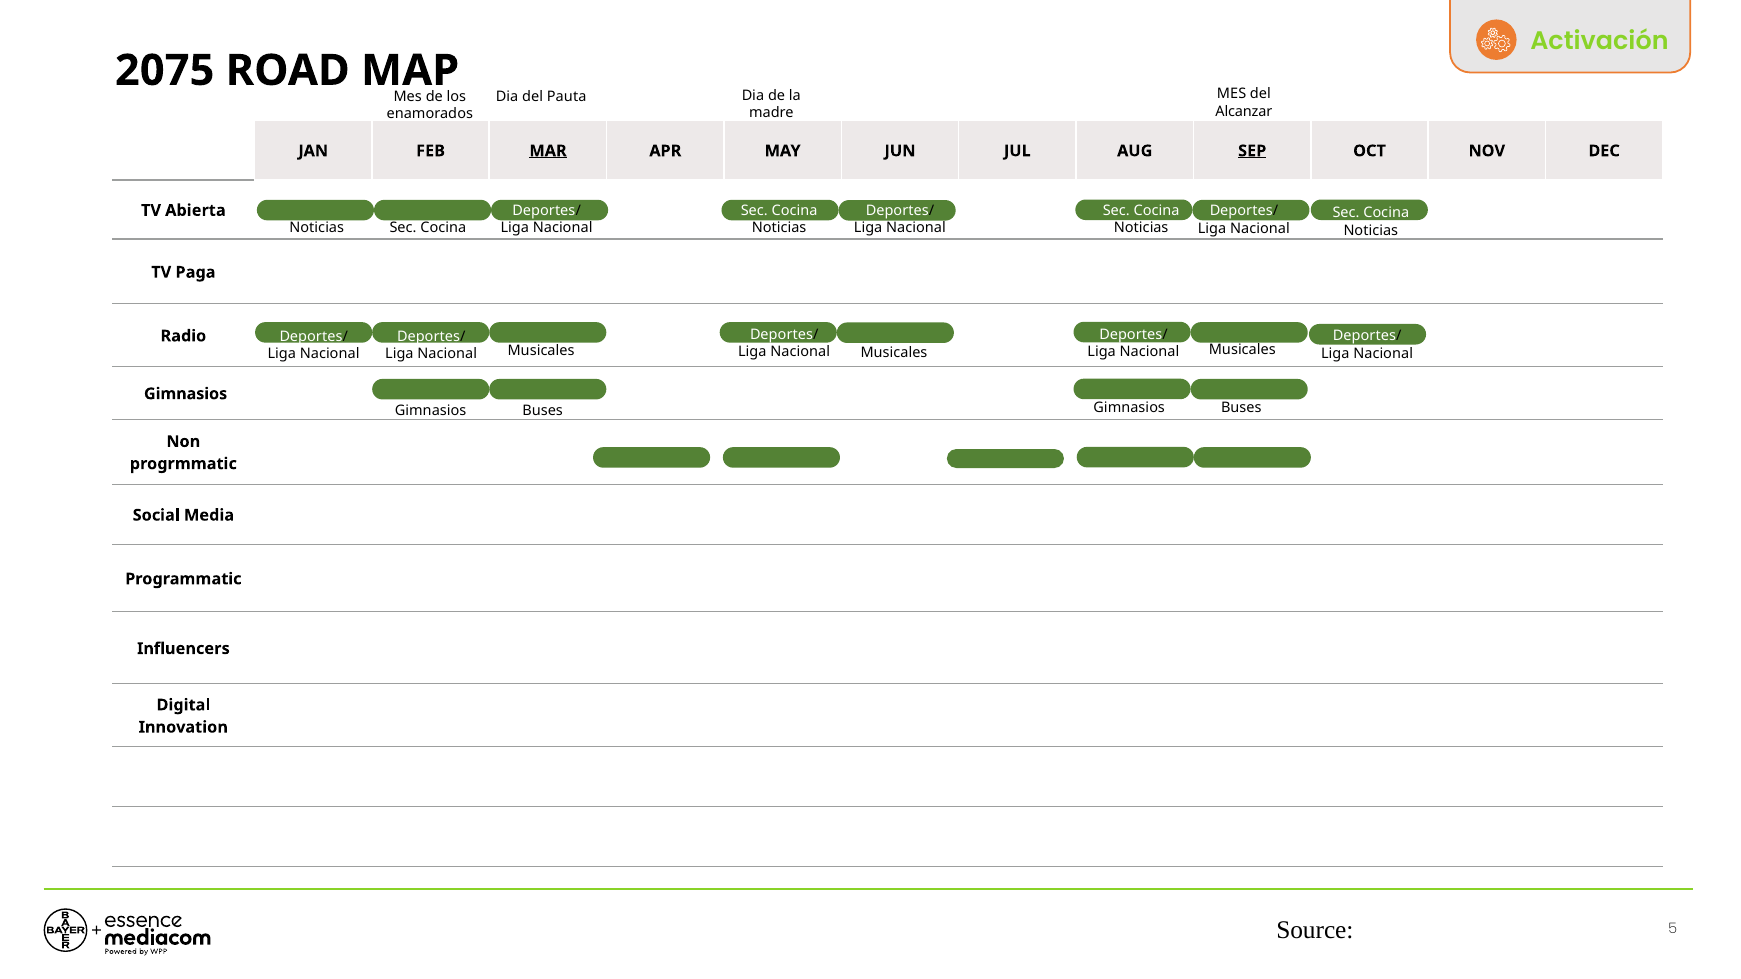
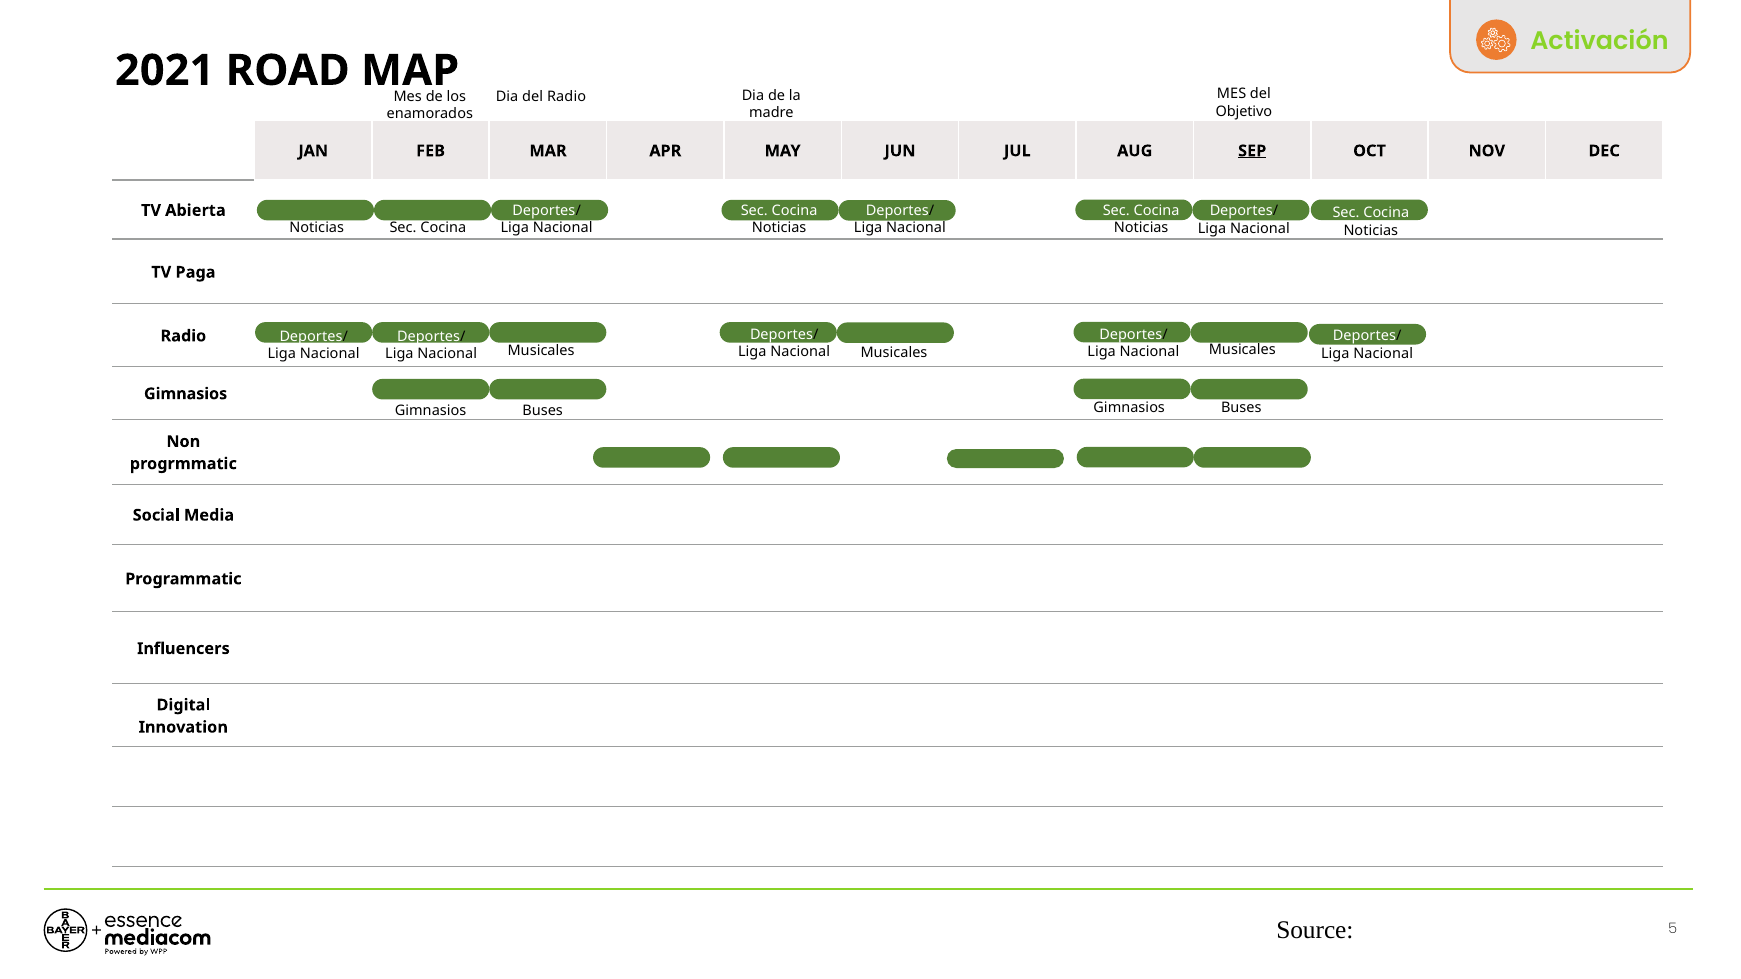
2075: 2075 -> 2021 (165, 71)
del Pauta: Pauta -> Radio (567, 96)
Alcanzar: Alcanzar -> Objetivo (1244, 112)
MAR underline: present -> none (548, 151)
